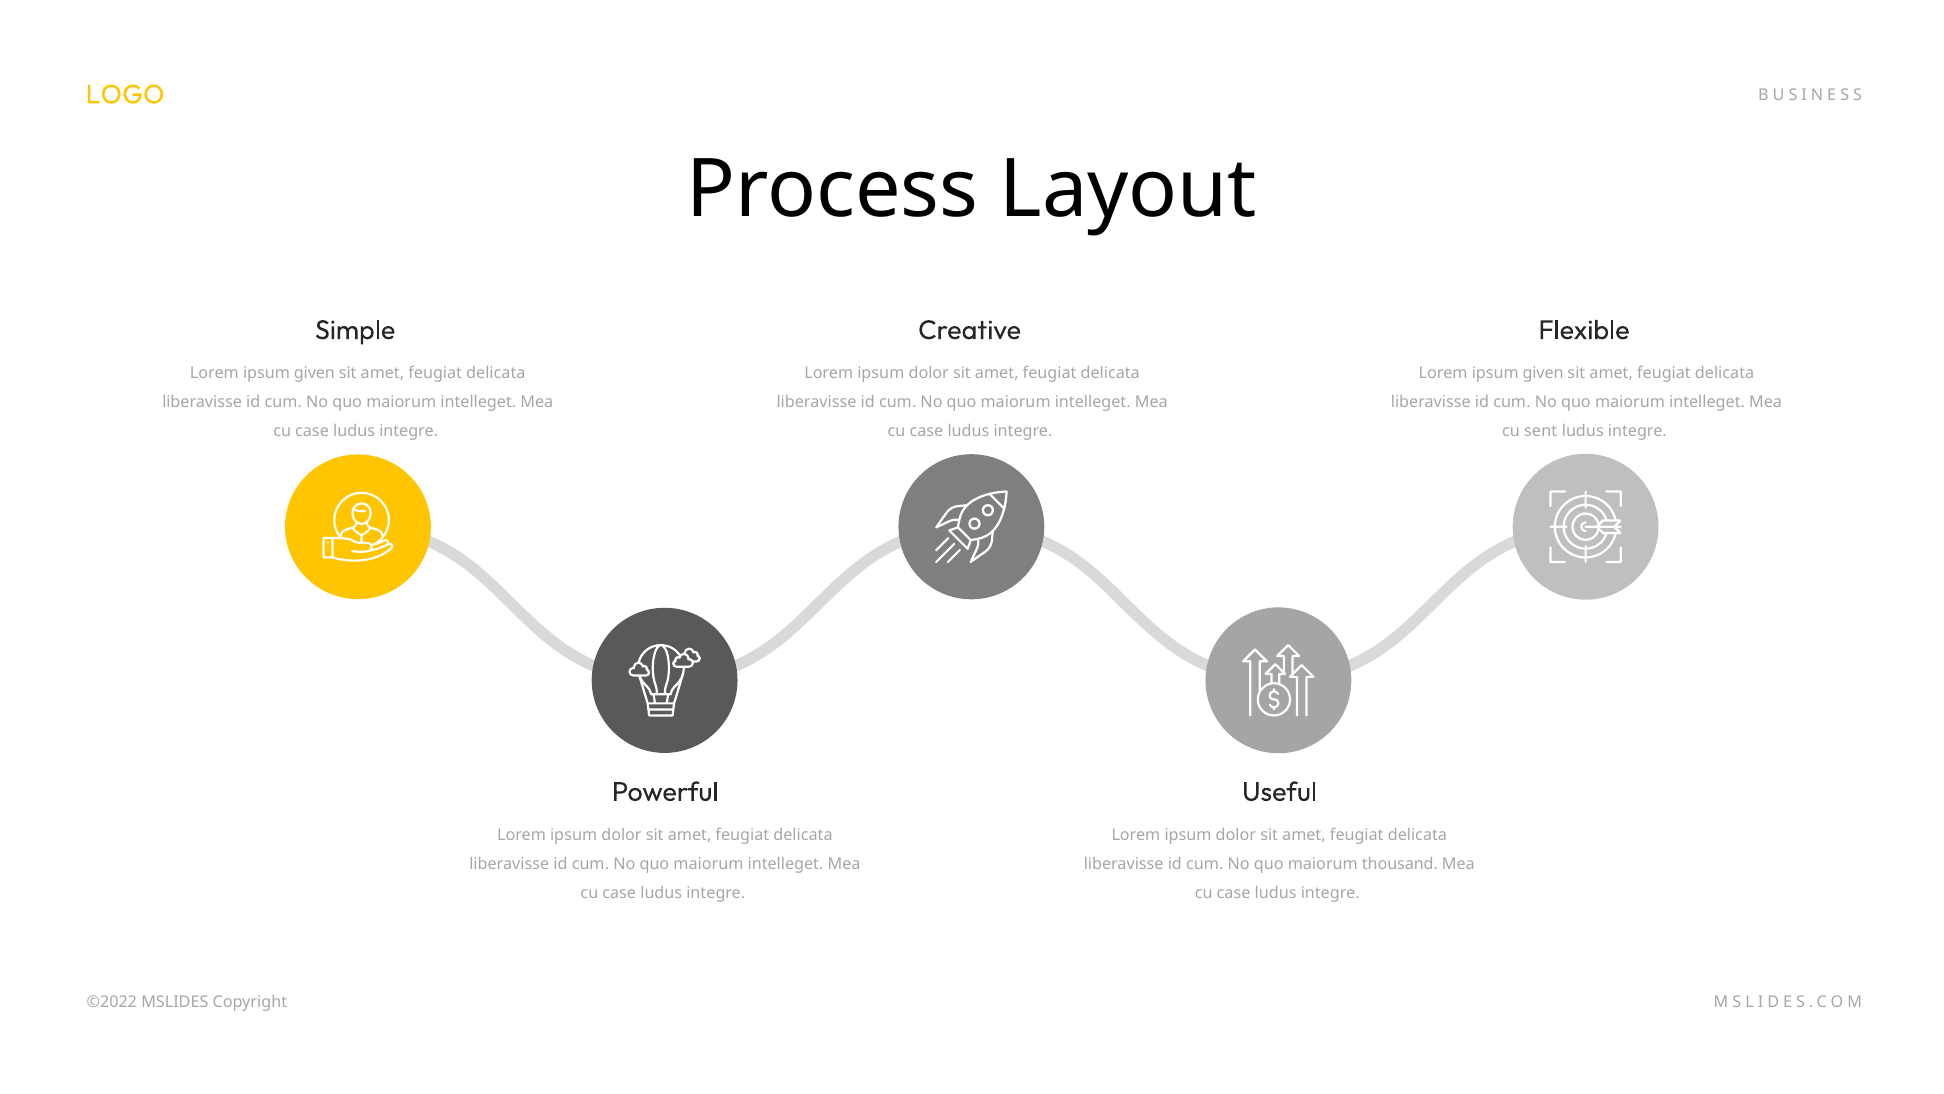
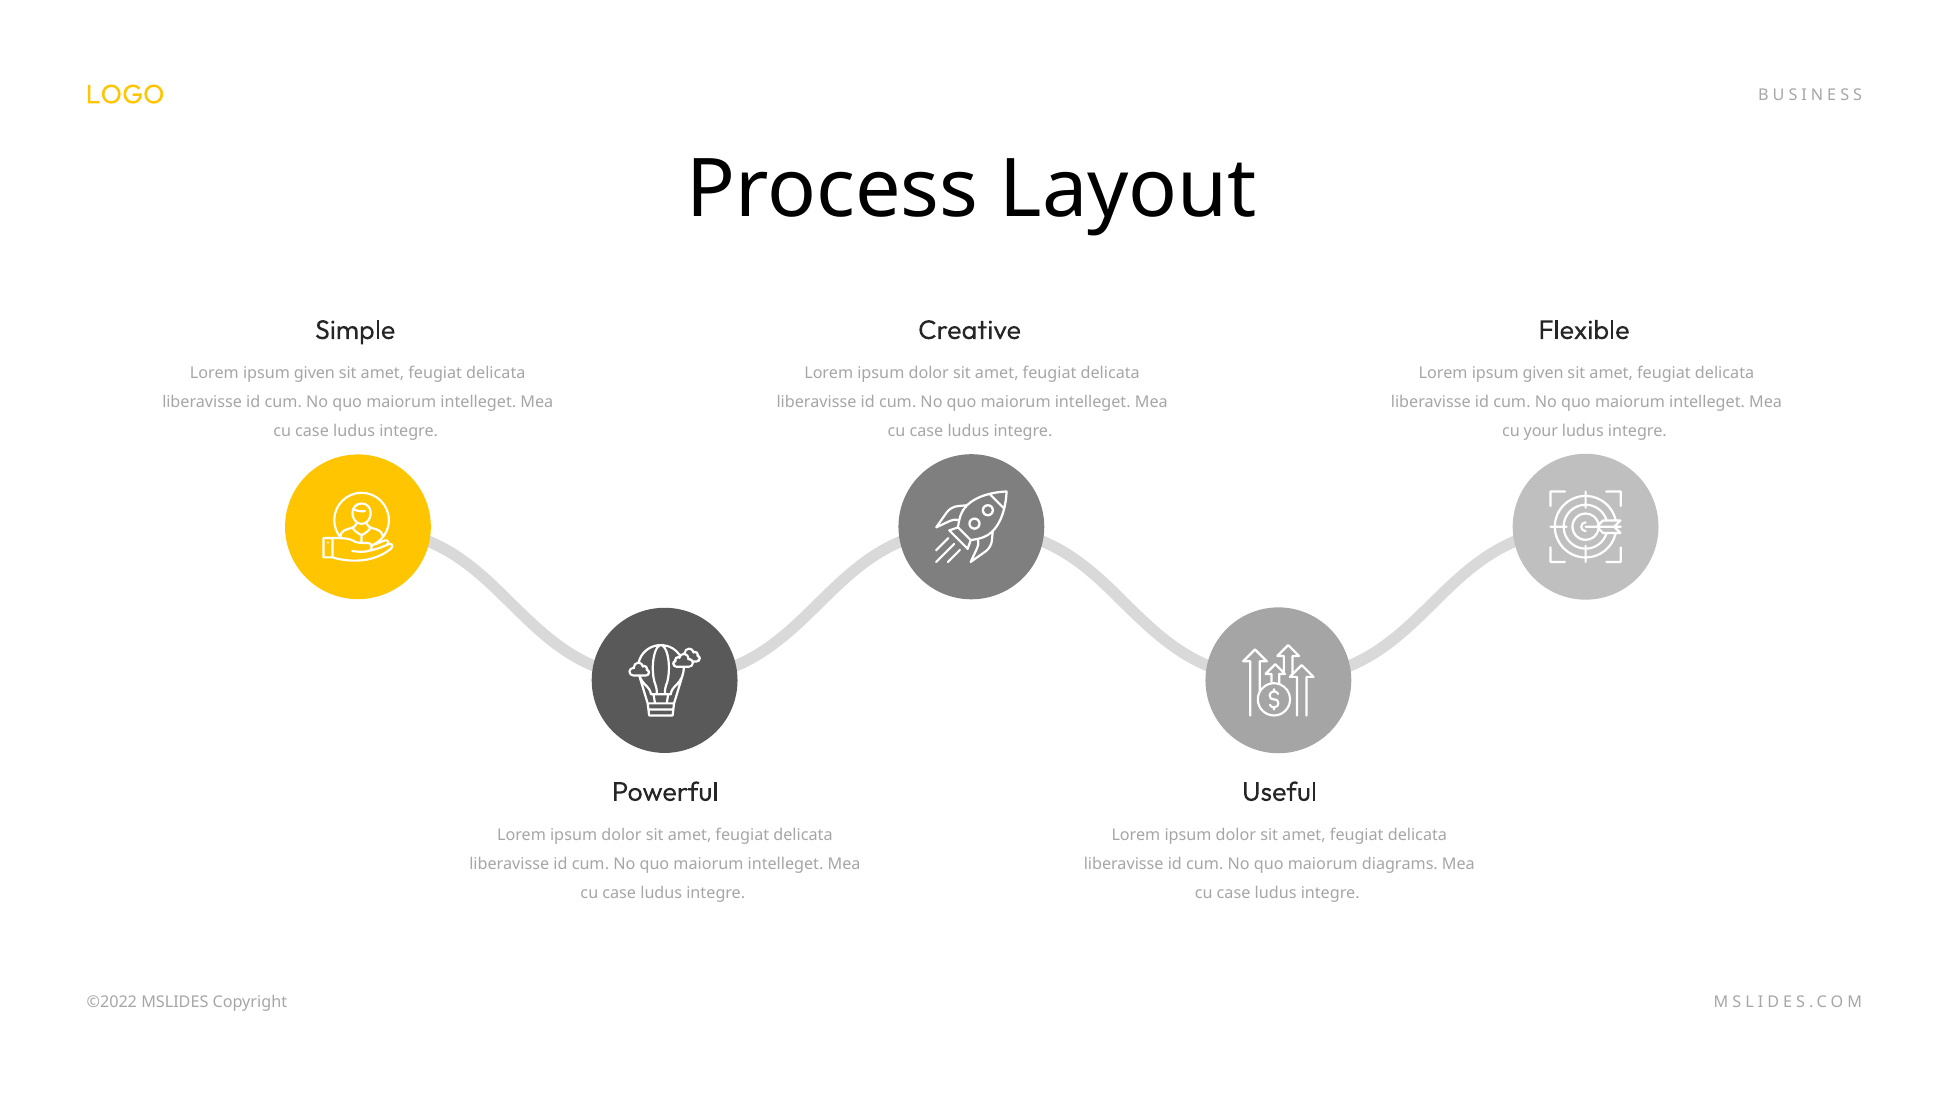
sent: sent -> your (1541, 431)
thousand: thousand -> diagrams (1400, 864)
